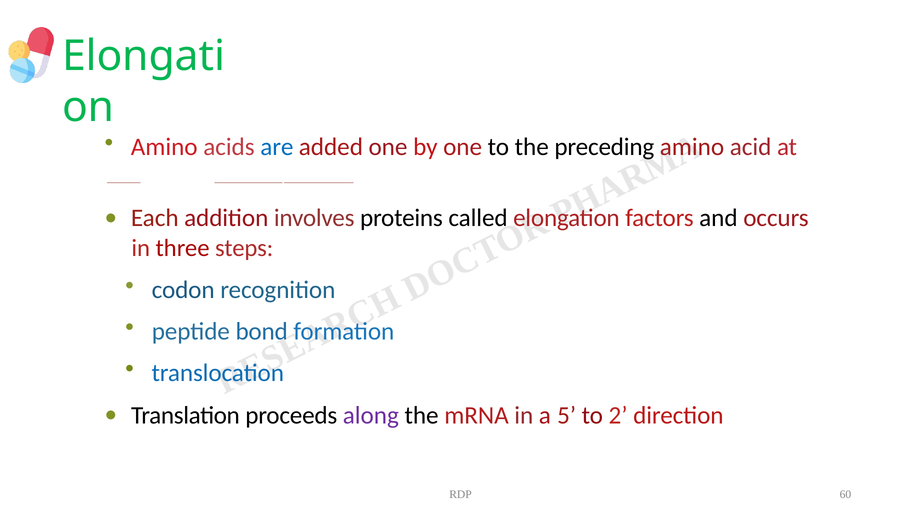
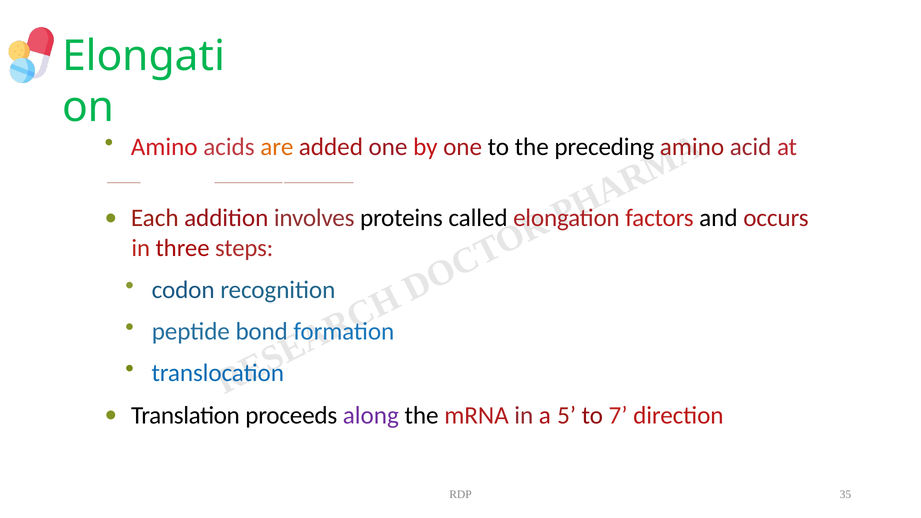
are colour: blue -> orange (277, 147)
2: 2 -> 7 (618, 415)
60: 60 -> 35 (845, 495)
